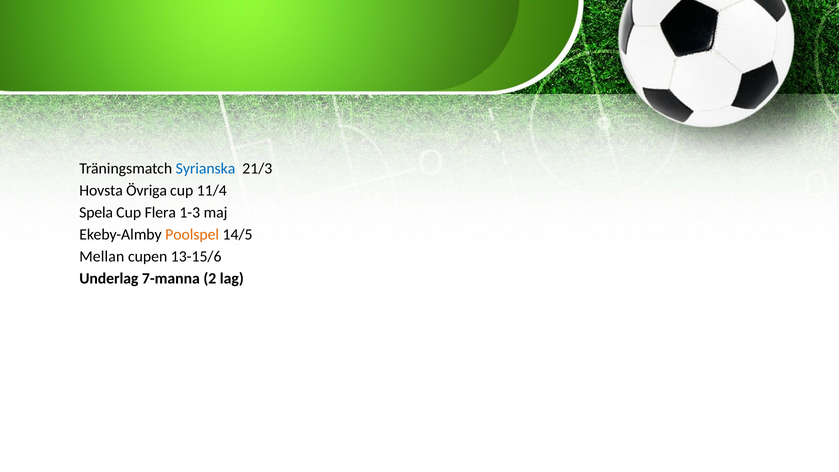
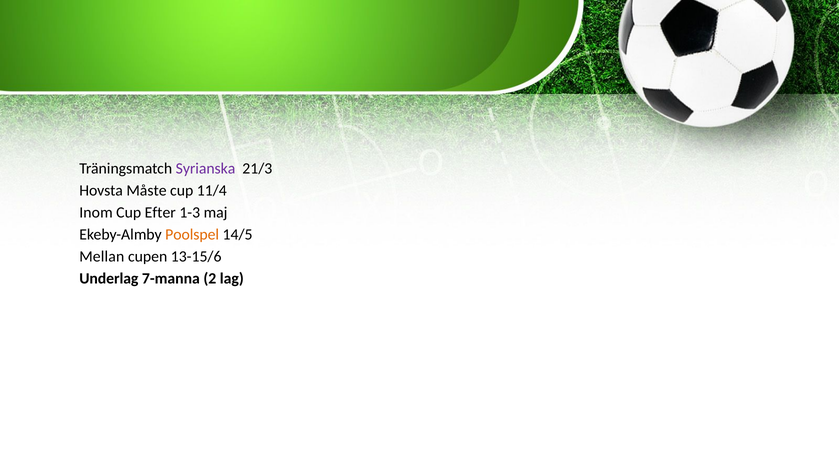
Syrianska colour: blue -> purple (206, 168)
Övriga: Övriga -> Måste (147, 190)
Spela: Spela -> Inom (96, 213)
Flera: Flera -> Efter (160, 213)
